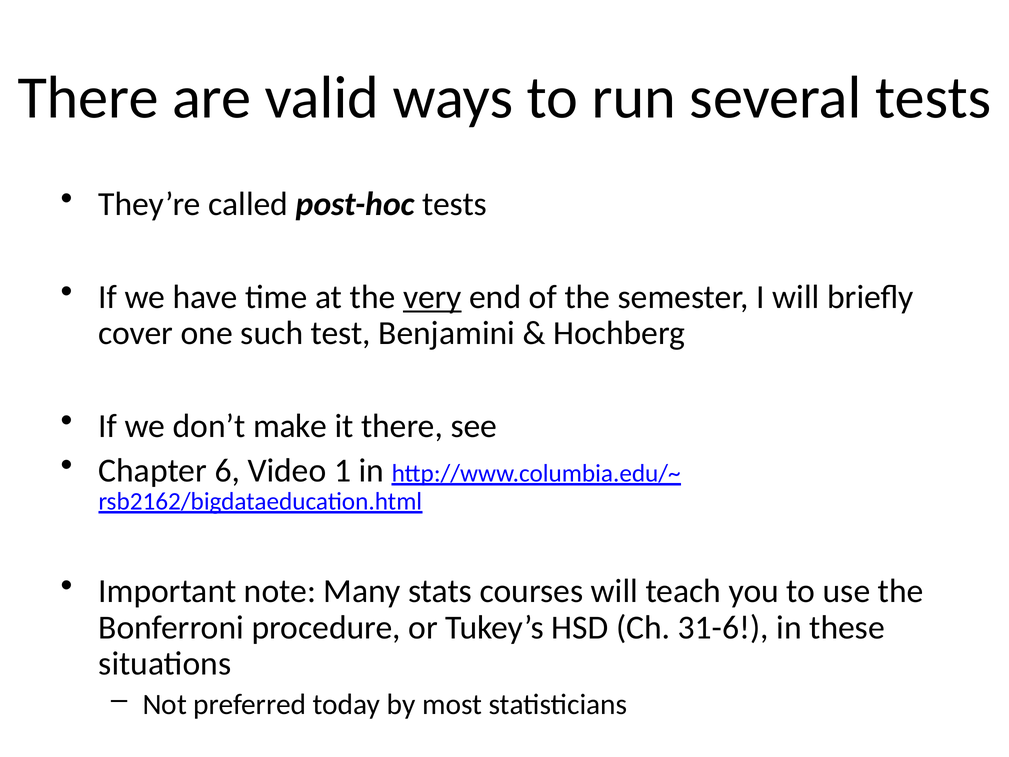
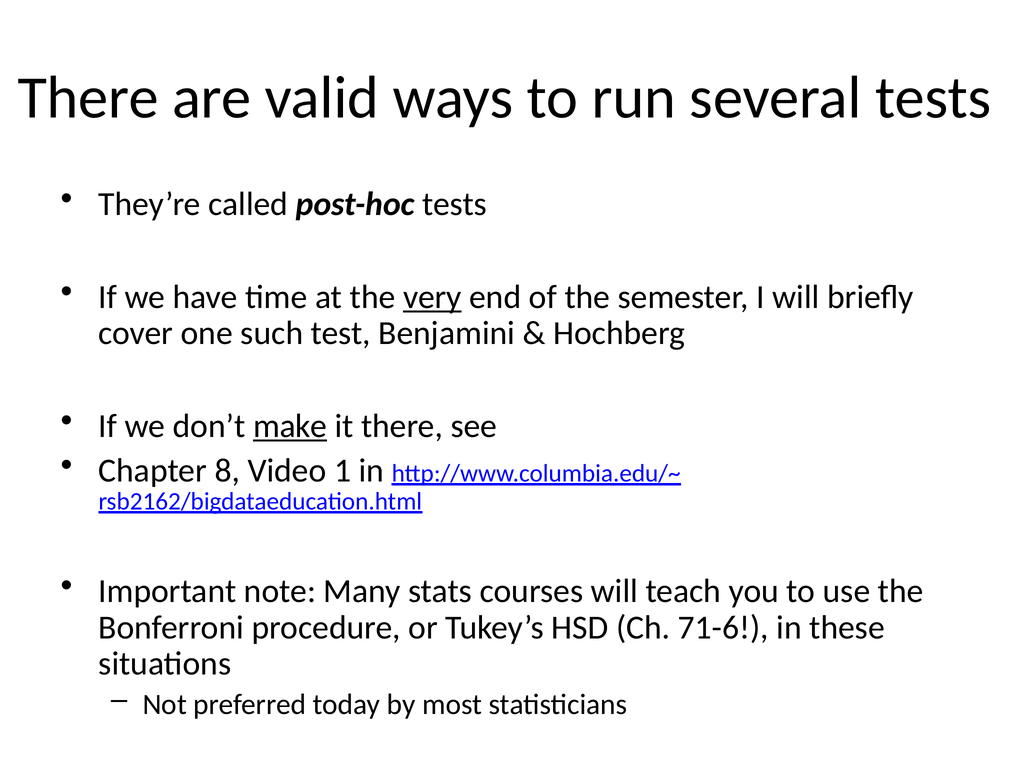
make underline: none -> present (290, 426)
6: 6 -> 8 (227, 470)
31-6: 31-6 -> 71-6 (723, 627)
